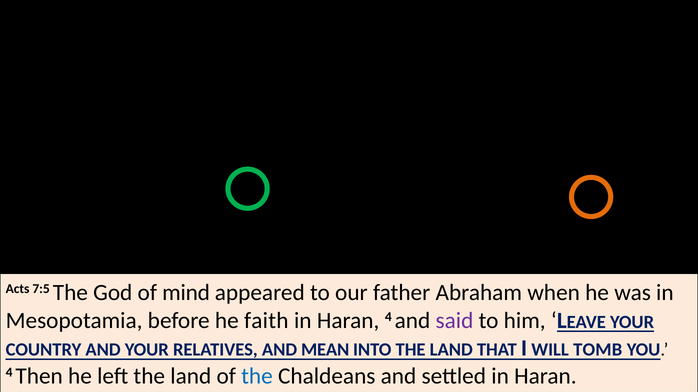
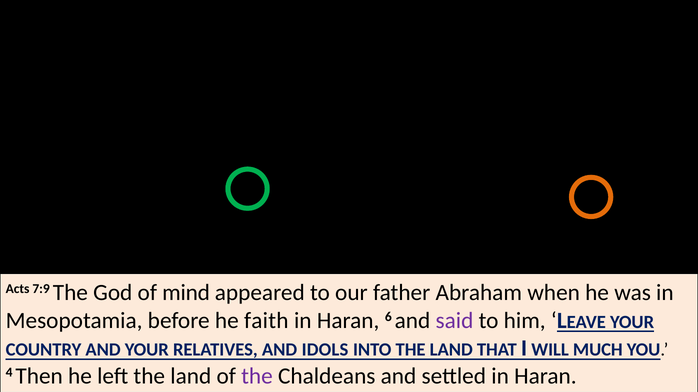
7:5: 7:5 -> 7:9 (41, 289)
Haran 4: 4 -> 6 (388, 317)
MEAN: MEAN -> IDOLS (325, 350)
TOMB: TOMB -> MUCH (598, 350)
the colour: blue -> purple (257, 377)
